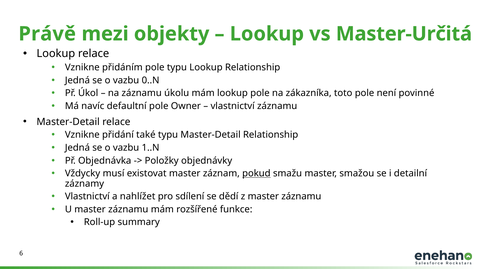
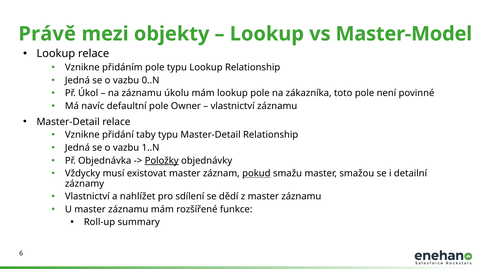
Master-Určitá: Master-Určitá -> Master-Model (404, 34)
také: také -> taby (146, 135)
Položky underline: none -> present (162, 160)
